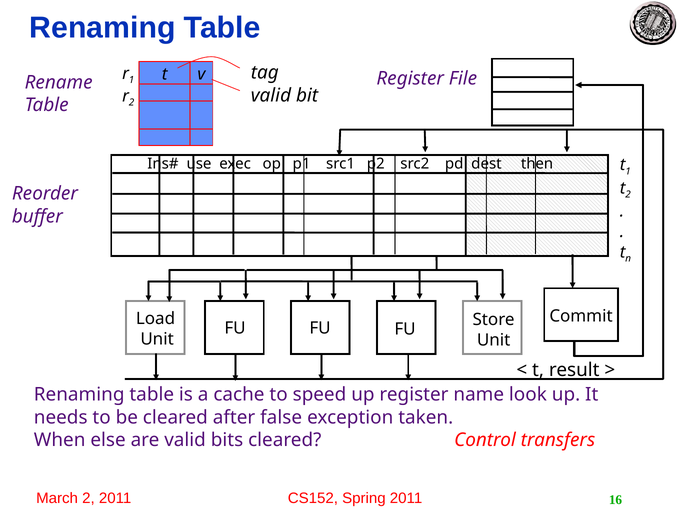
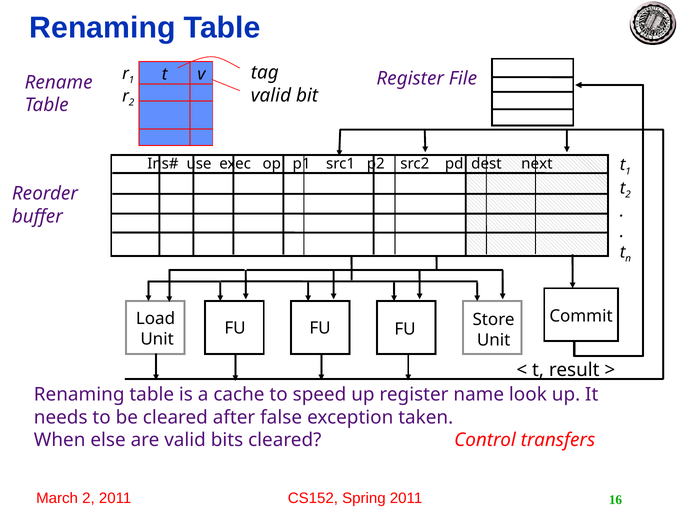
then: then -> next (537, 164)
